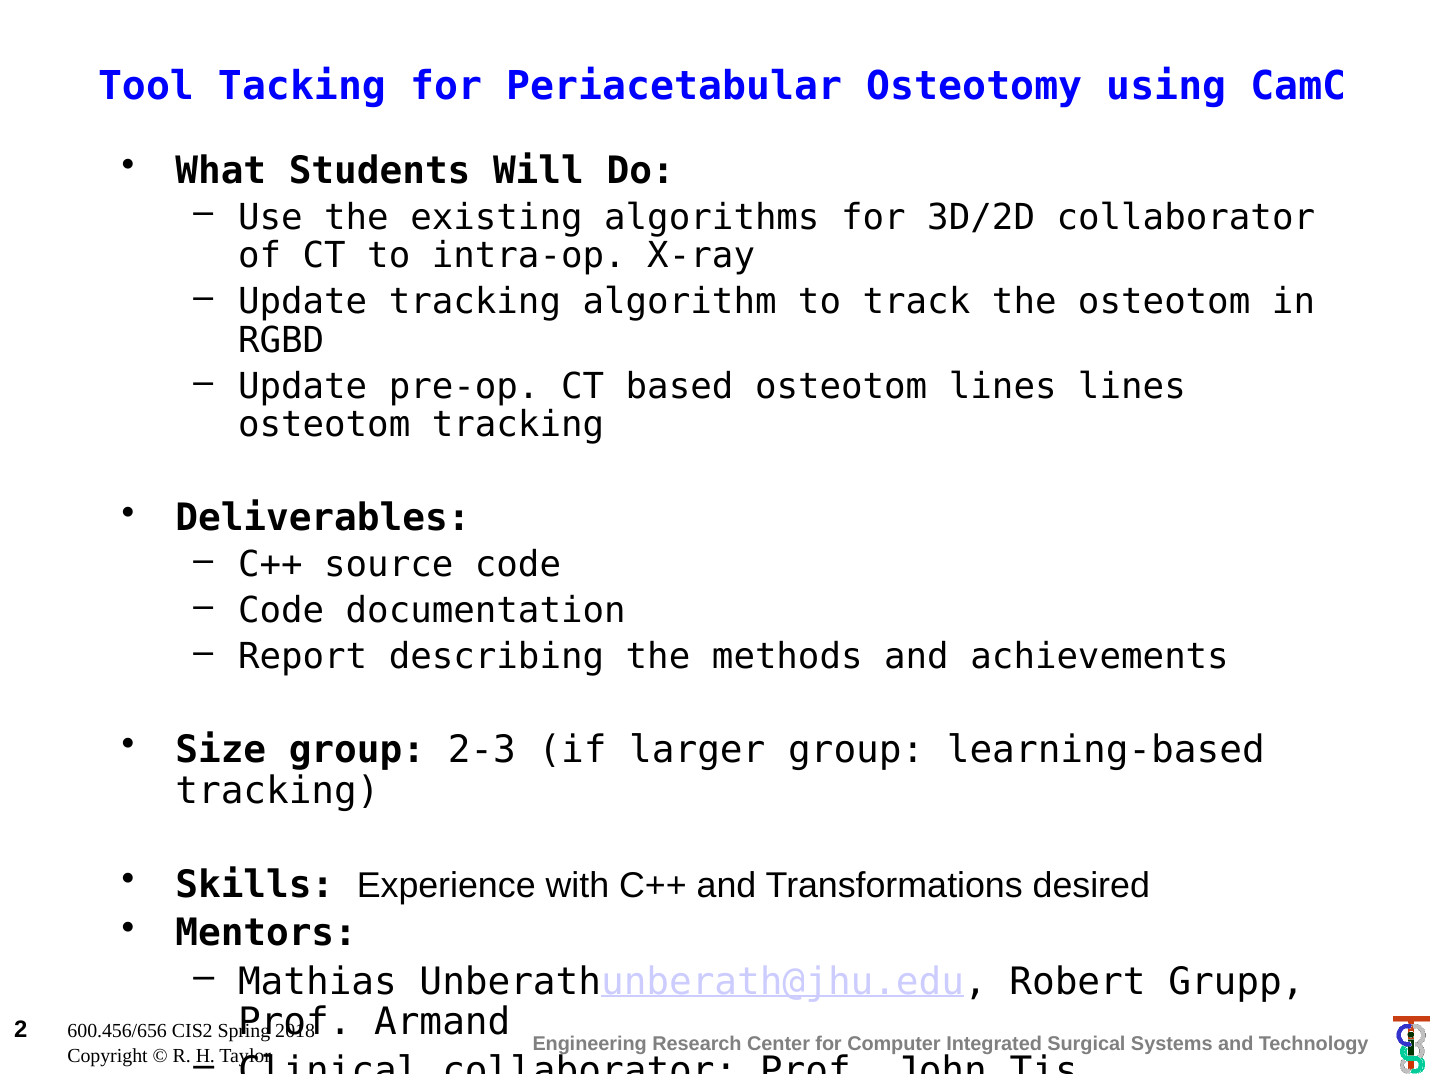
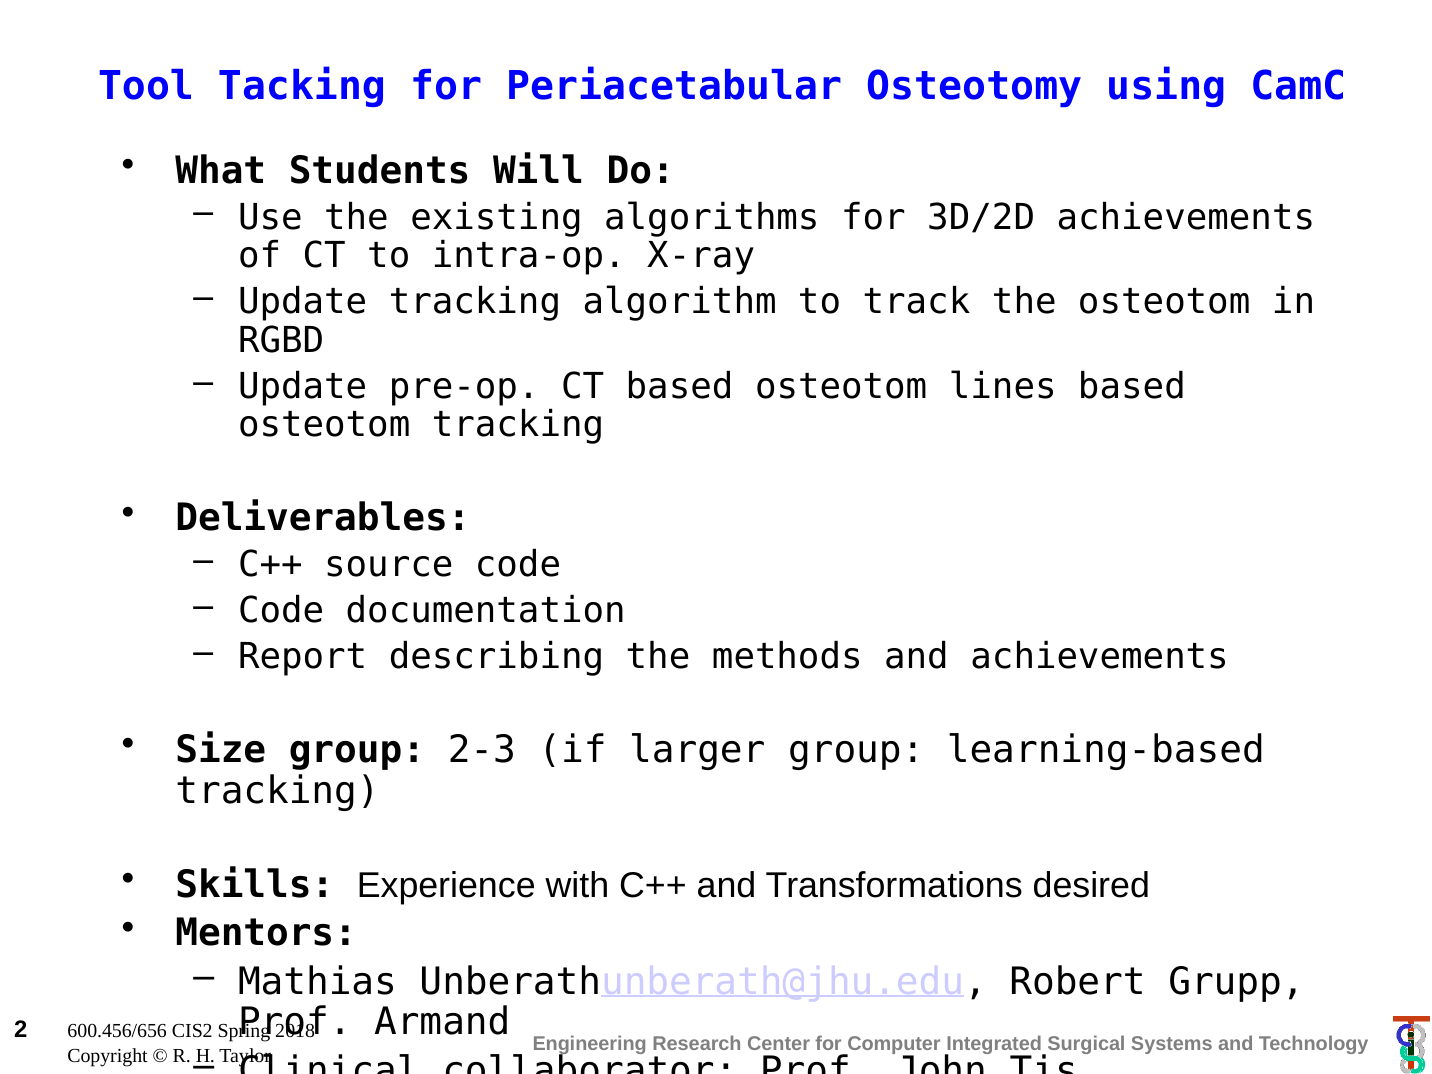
3D/2D collaborator: collaborator -> achievements (1186, 217)
lines lines: lines -> based (1132, 386)
